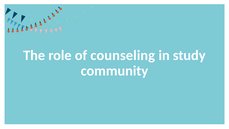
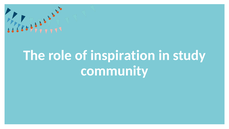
counseling: counseling -> inspiration (123, 55)
